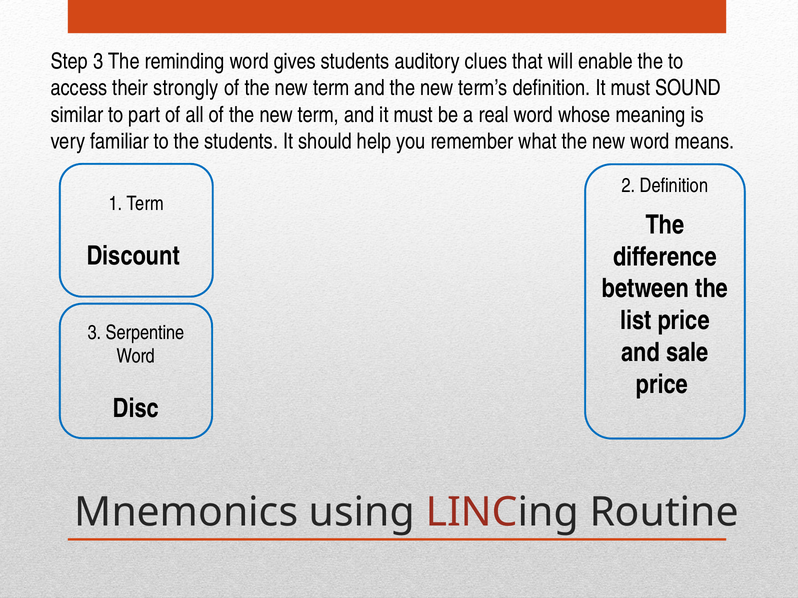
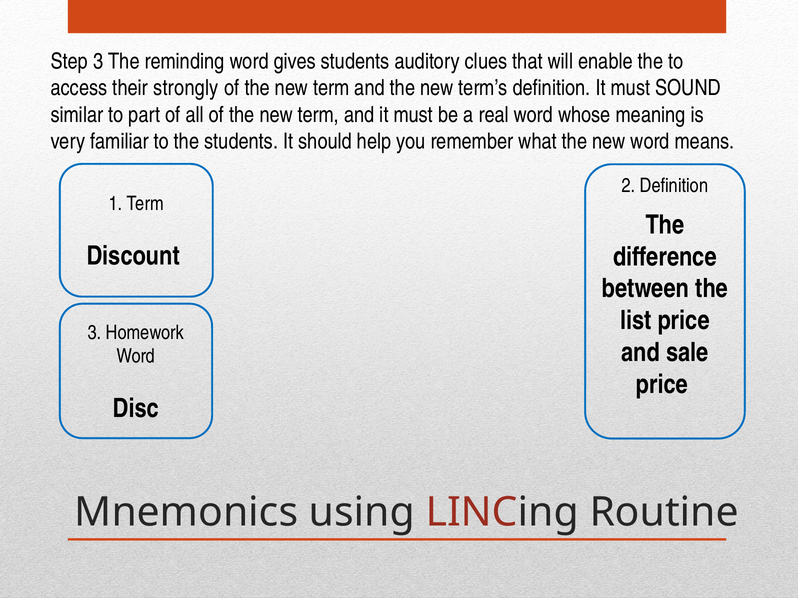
Serpentine: Serpentine -> Homework (145, 333)
